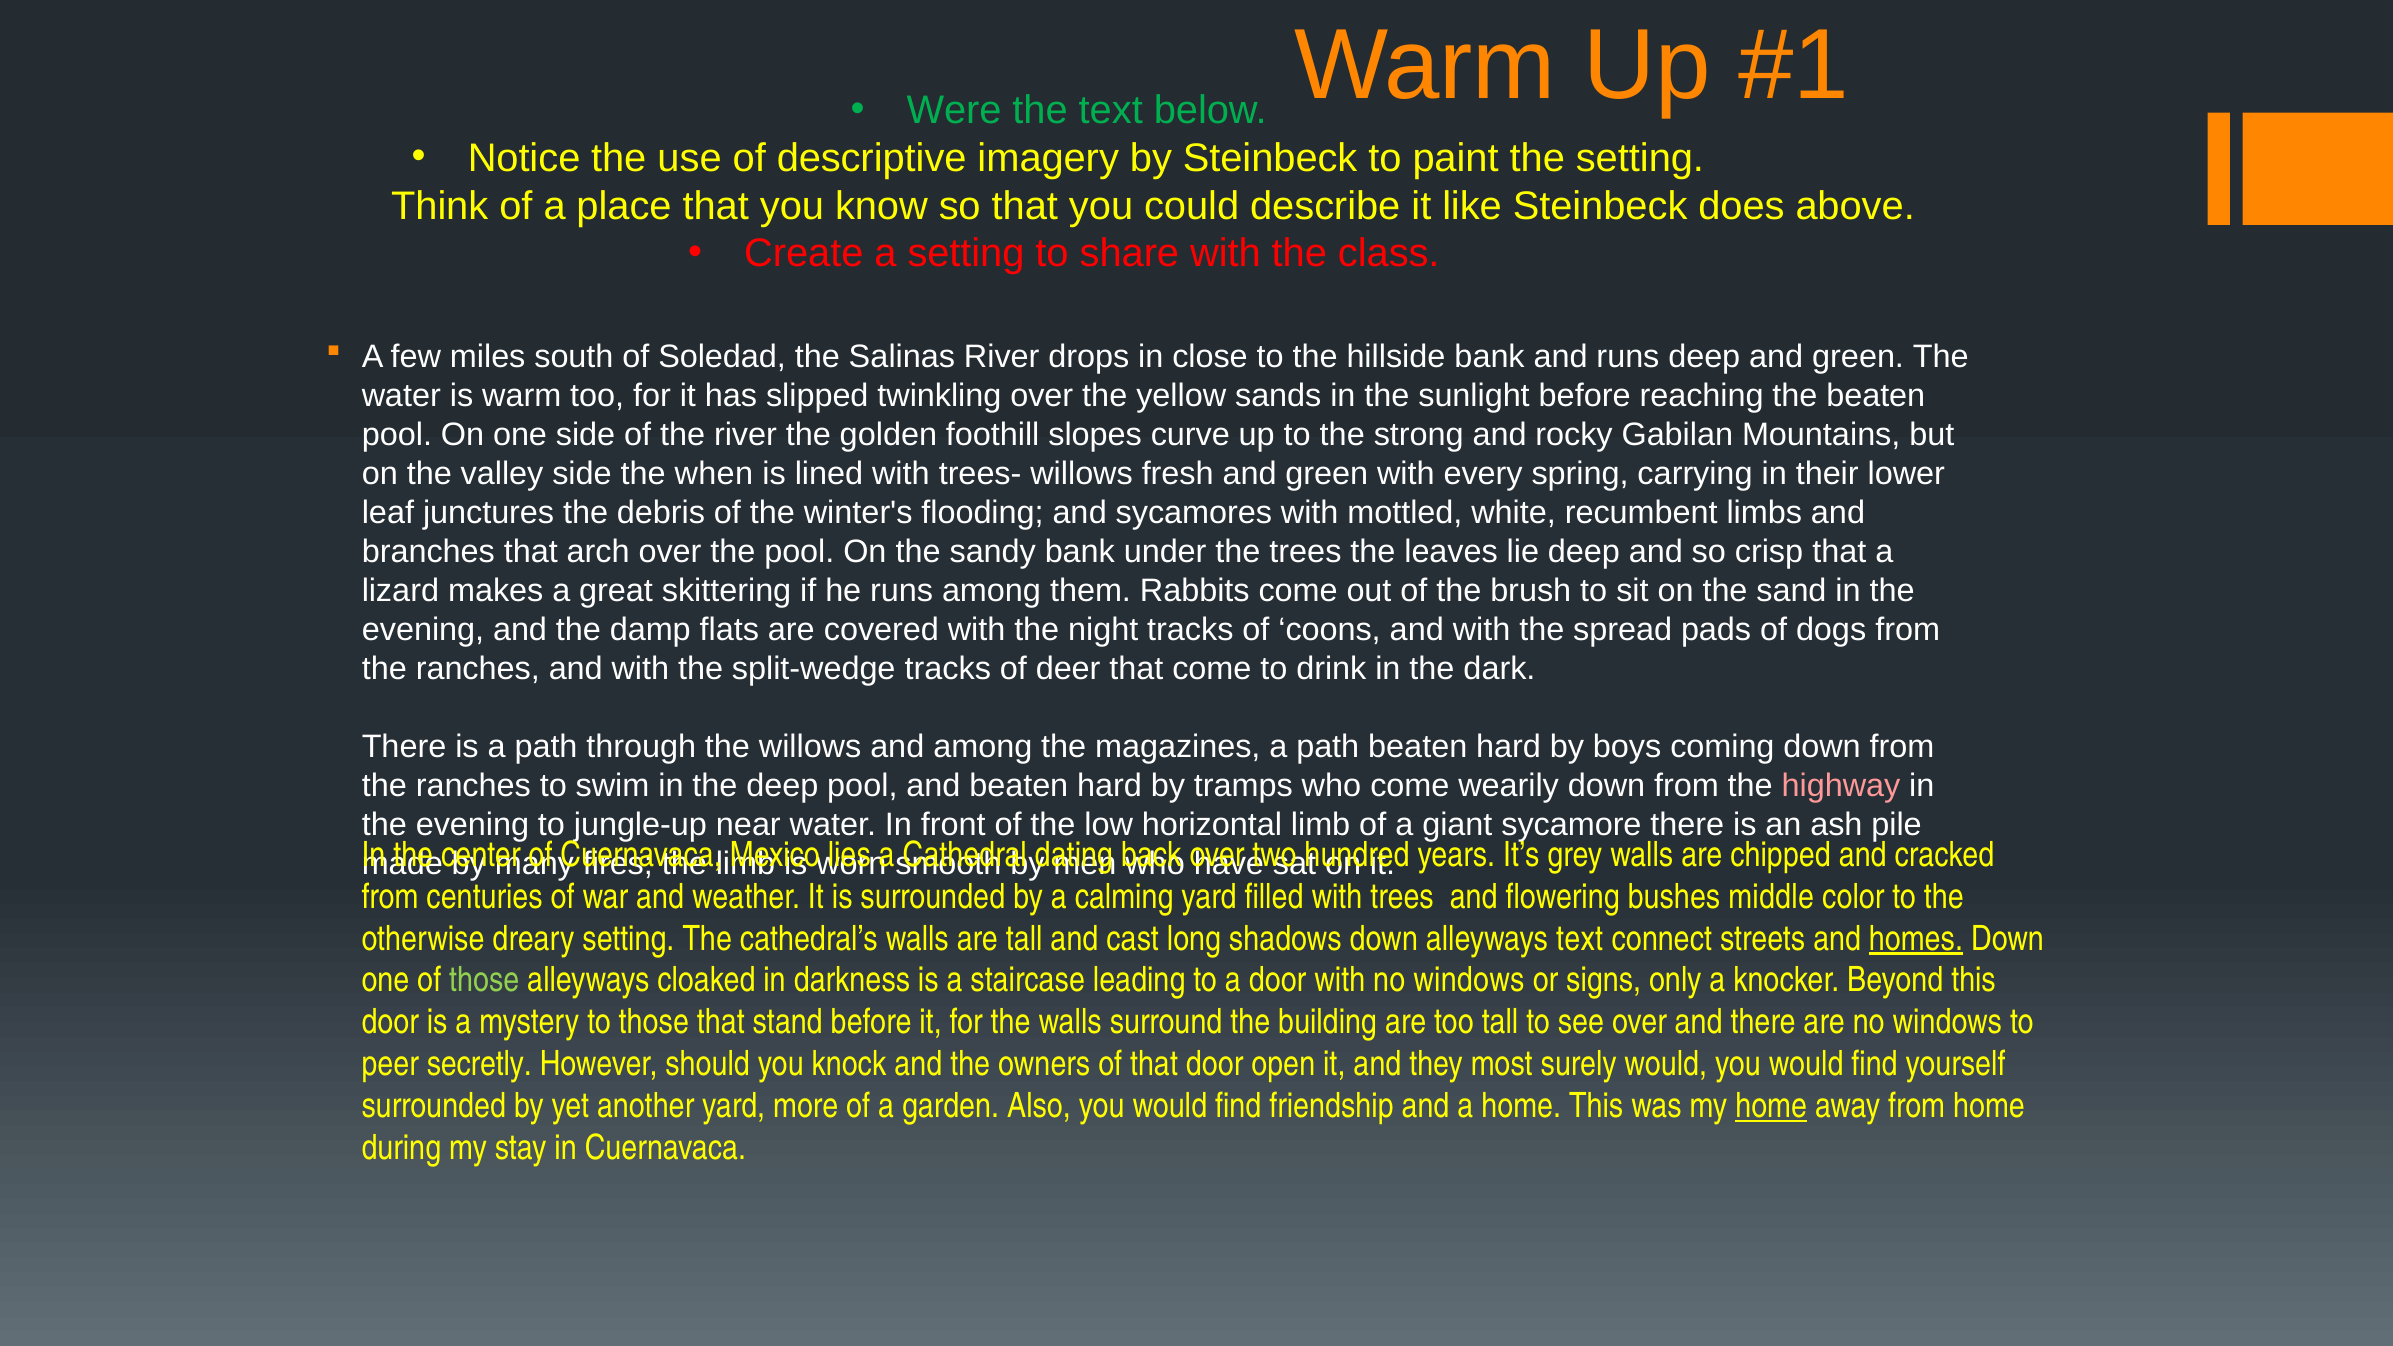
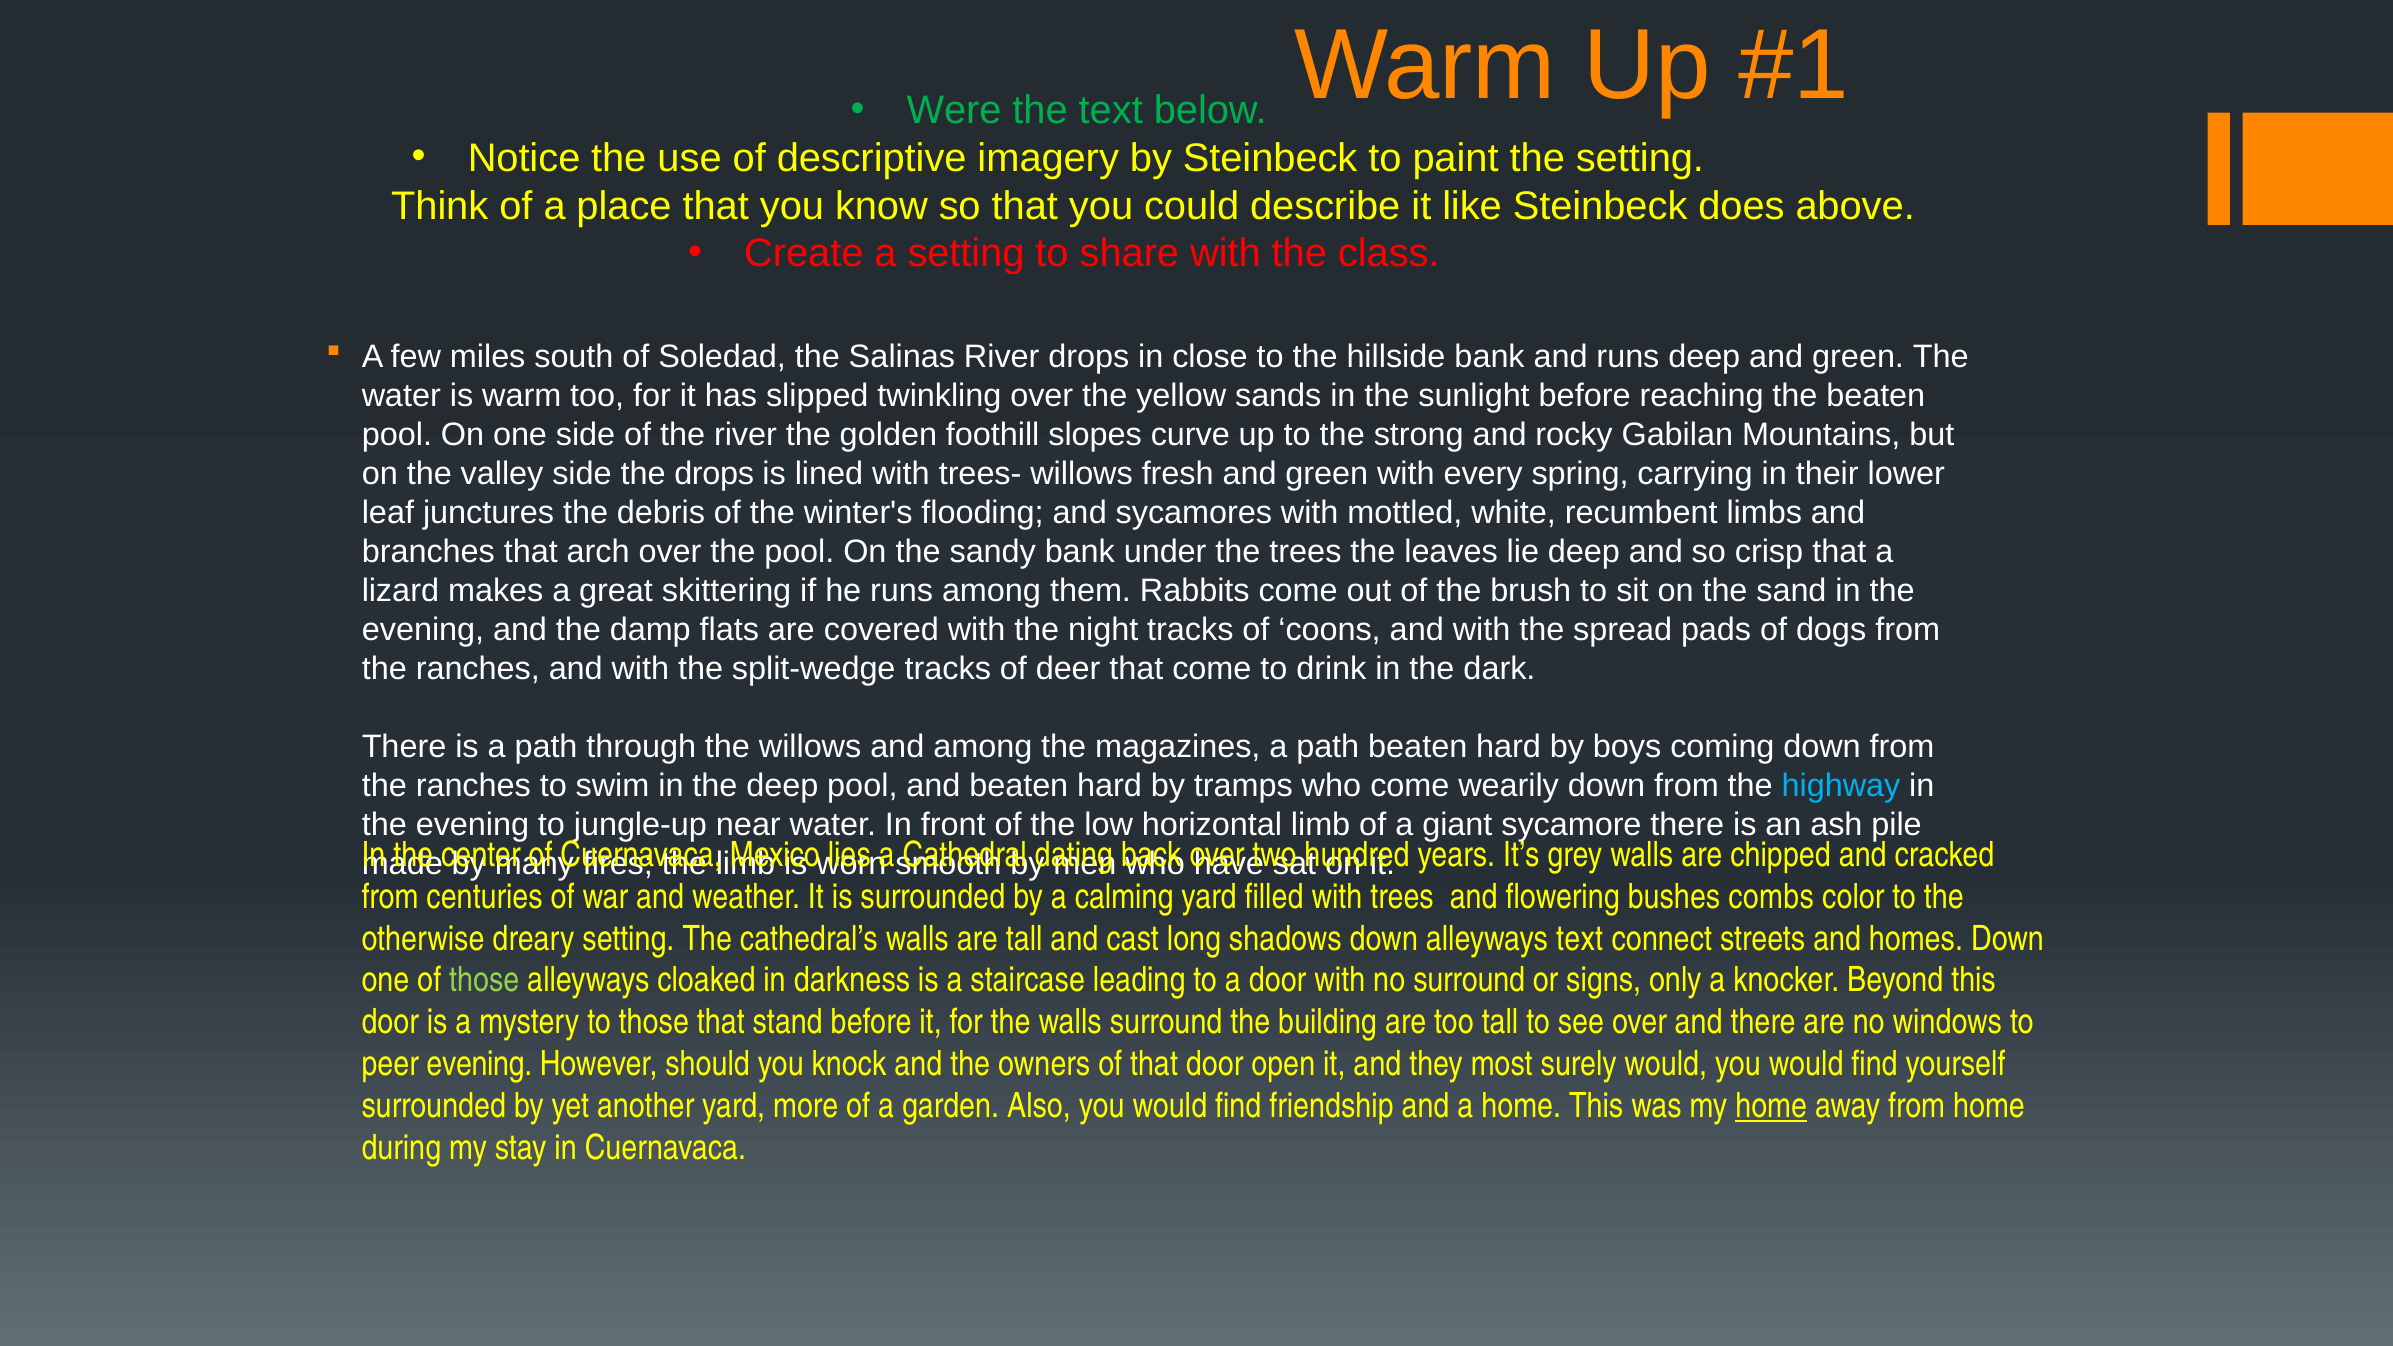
the when: when -> drops (714, 474)
highway colour: pink -> light blue (1841, 786)
middle: middle -> combs (1771, 897)
homes underline: present -> none (1916, 939)
with no windows: windows -> surround (1469, 980)
peer secretly: secretly -> evening (479, 1064)
